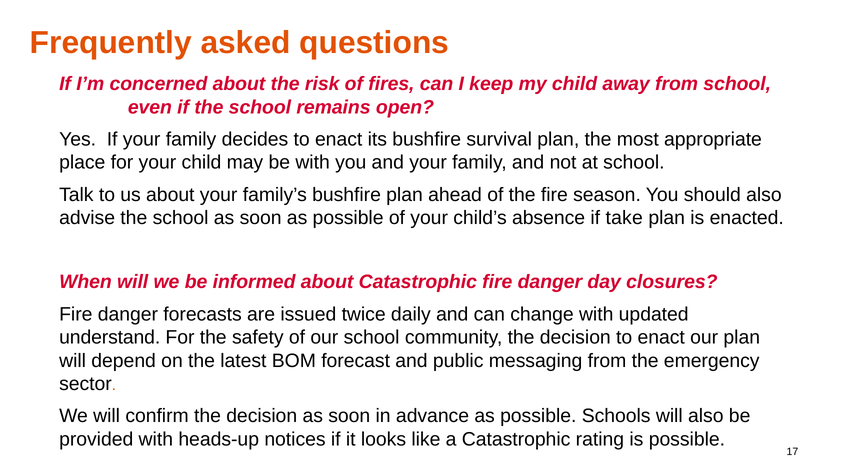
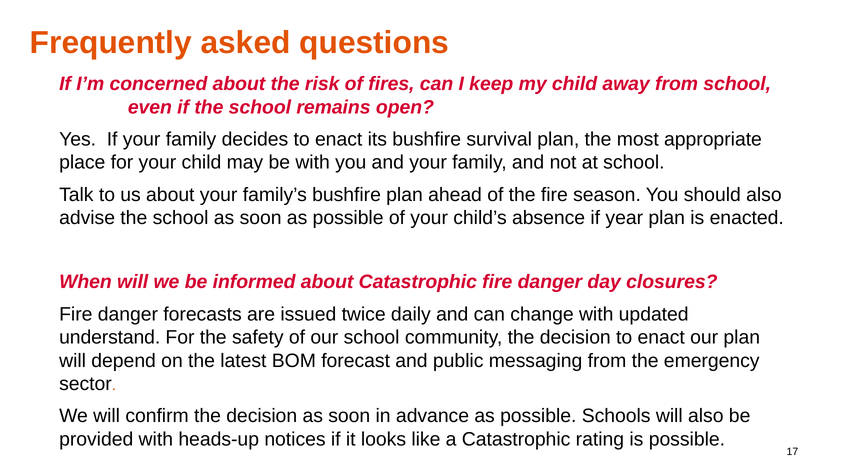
take: take -> year (624, 218)
